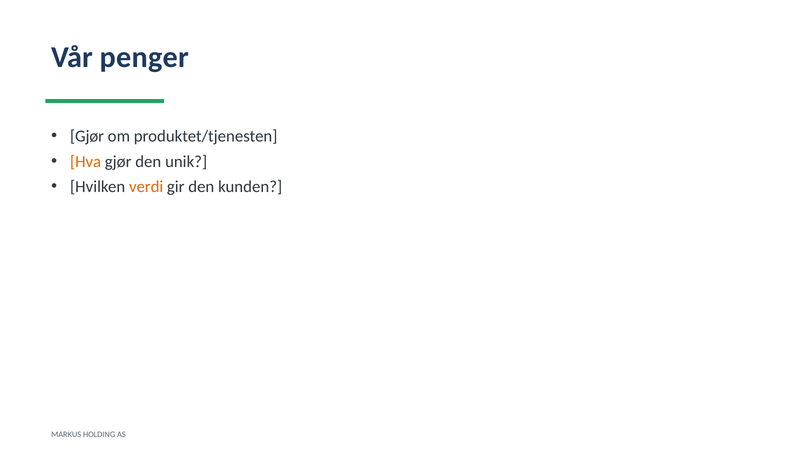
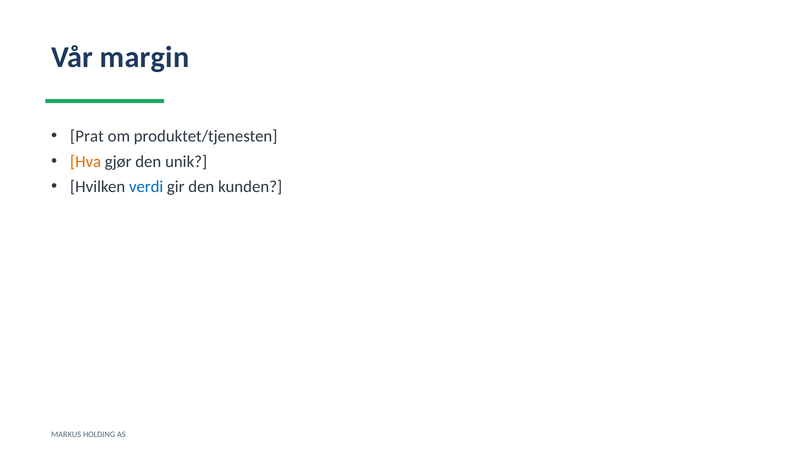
penger: penger -> margin (145, 57)
Gjør: Gjør -> Prat (87, 136)
verdi colour: orange -> blue (146, 187)
